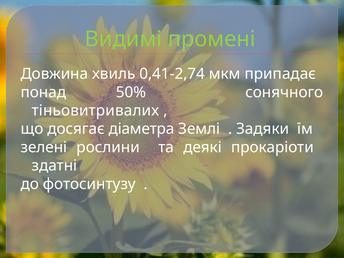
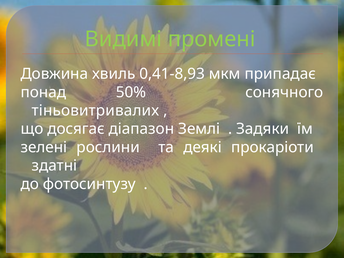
0,41-2,74: 0,41-2,74 -> 0,41-8,93 (172, 74)
діаметра: діаметра -> діапазон (141, 129)
